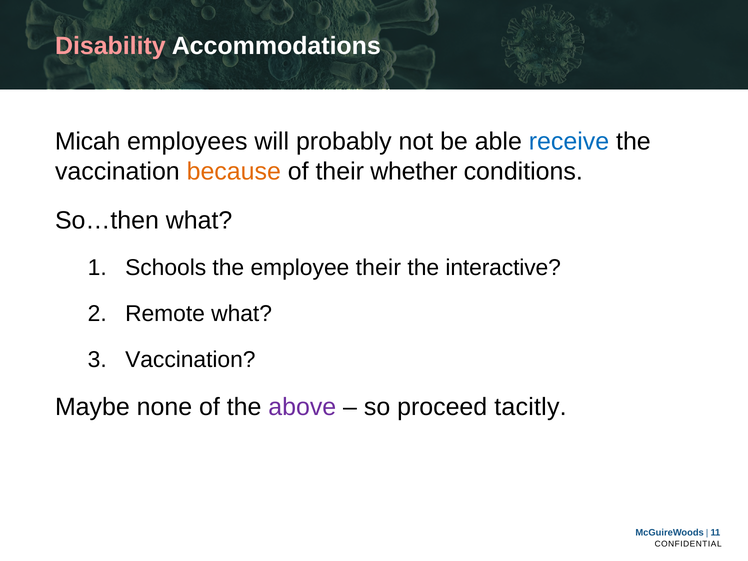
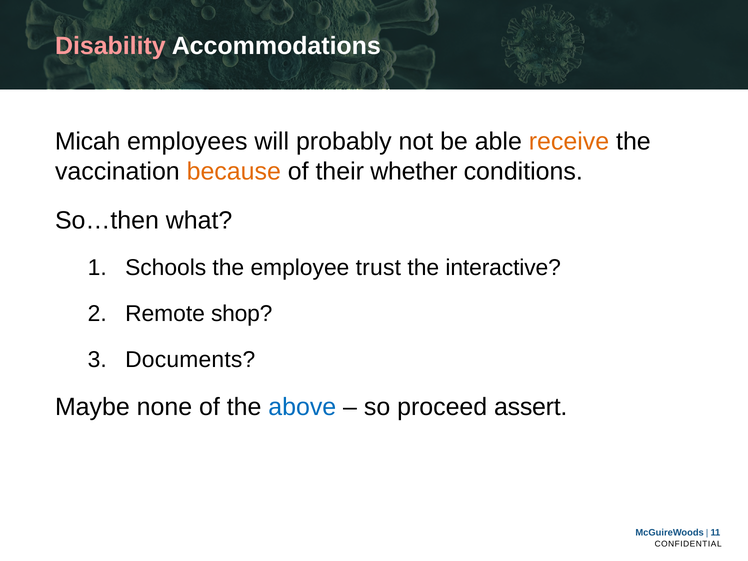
receive colour: blue -> orange (569, 142)
employee their: their -> trust (378, 268)
Remote what: what -> shop (242, 314)
Vaccination: Vaccination -> Documents (190, 360)
above colour: purple -> blue (302, 407)
tacitly: tacitly -> assert (531, 407)
